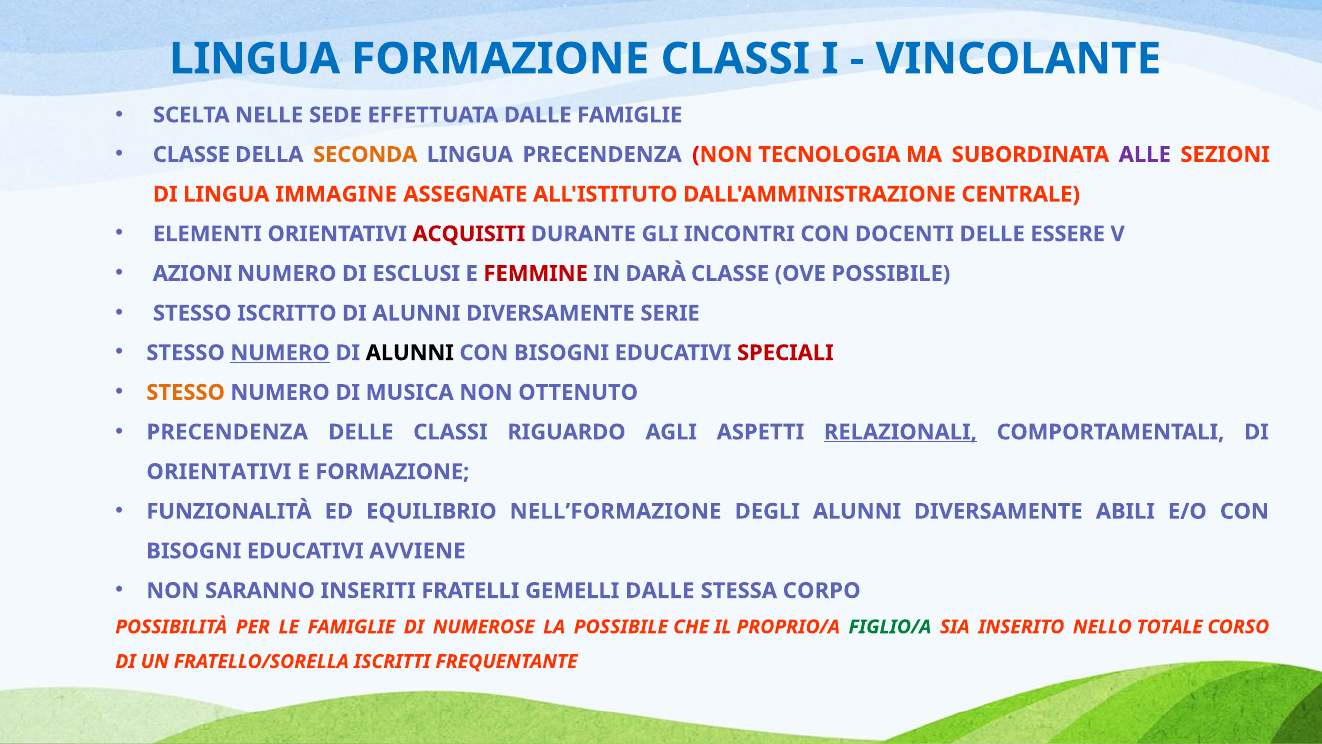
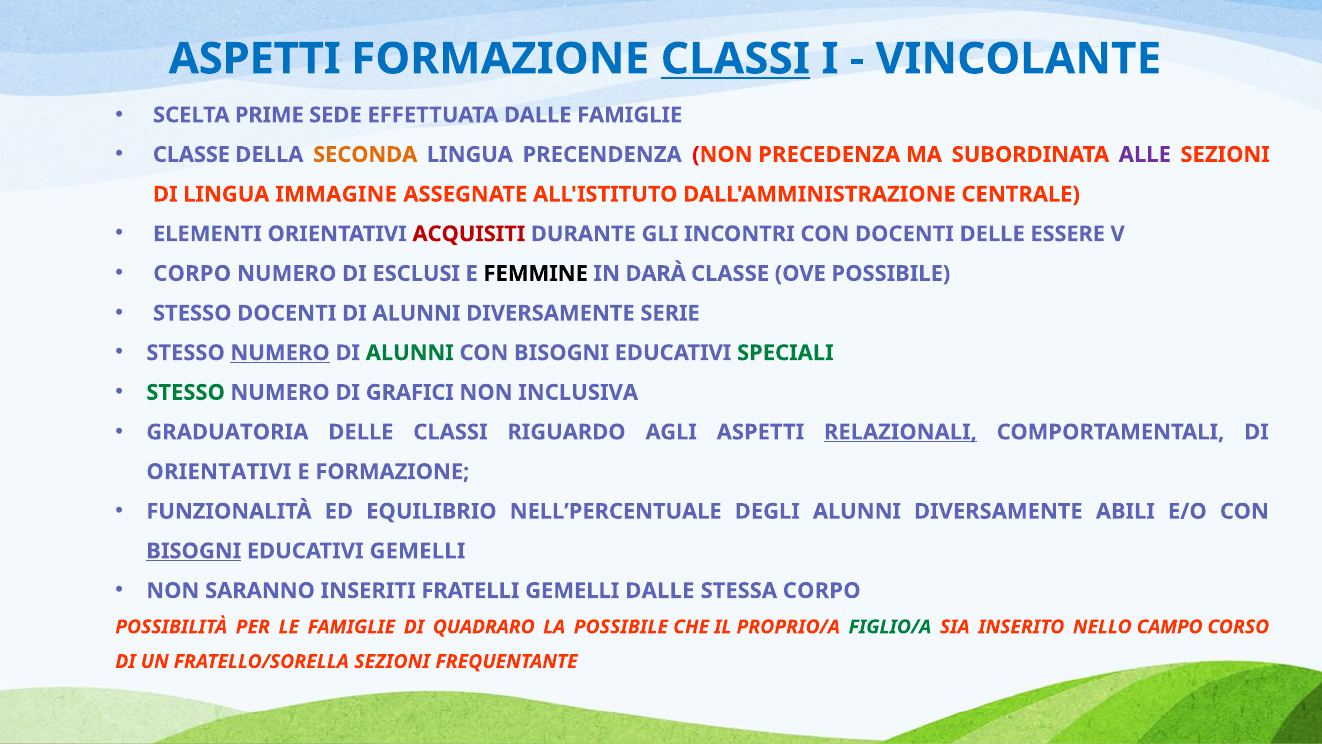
LINGUA: LINGUA -> ASPETTI (255, 59)
CLASSI underline: none -> present (735, 59)
NELLE: NELLE -> PRIME (269, 115)
TECNOLOGIA: TECNOLOGIA -> PRECEDENZA (829, 155)
AZIONI: AZIONI -> CORPO (192, 273)
FEMMINE colour: red -> black (536, 273)
STESSO ISCRITTO: ISCRITTO -> DOCENTI (287, 313)
ALUNNI colour: black -> green (410, 353)
SPECIALI colour: red -> green (785, 353)
STESSO colour: orange -> green (186, 392)
MUSICA: MUSICA -> GRAFICI (410, 392)
OTTENUTO: OTTENUTO -> INCLUSIVA (578, 392)
PRECENDENZA: PRECENDENZA -> GRADUATORIA (227, 432)
NELL’FORMAZIONE: NELL’FORMAZIONE -> NELL’PERCENTUALE (616, 511)
BISOGNI underline: none -> present (194, 551)
EDUCATIVI AVVIENE: AVVIENE -> GEMELLI (417, 551)
NUMEROSE: NUMEROSE -> QUADRARO (484, 627)
TOTALE: TOTALE -> CAMPO (1170, 627)
FRATELLO/SORELLA ISCRITTI: ISCRITTI -> SEZIONI (392, 661)
